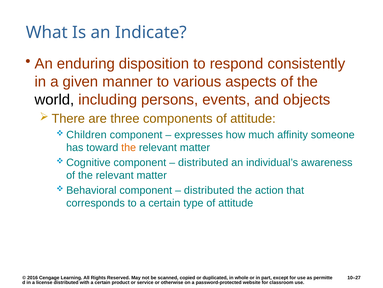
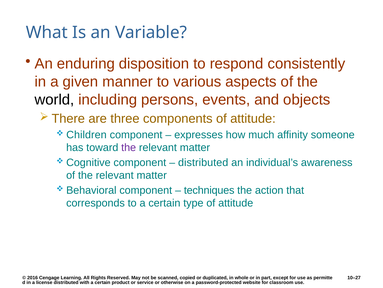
Indicate: Indicate -> Variable (151, 32)
the colour: orange -> purple (129, 147)
distributed: distributed -> techniques (209, 190)
